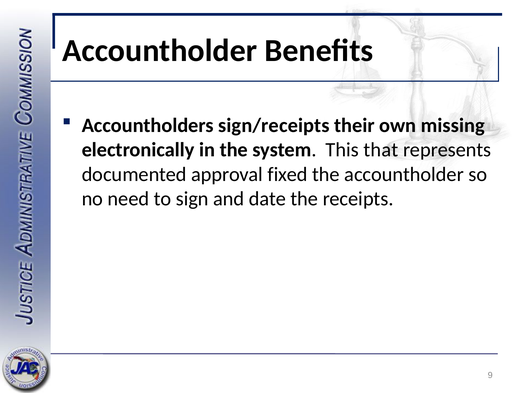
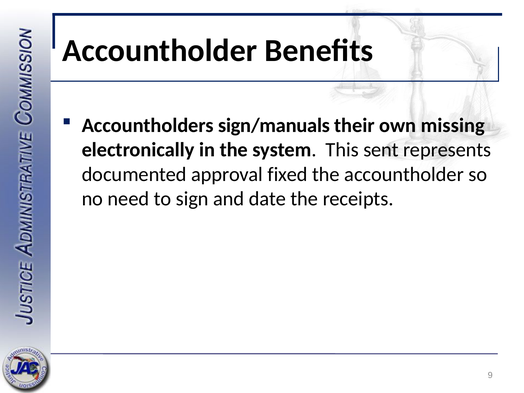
sign/receipts: sign/receipts -> sign/manuals (274, 125)
that: that -> sent (381, 150)
